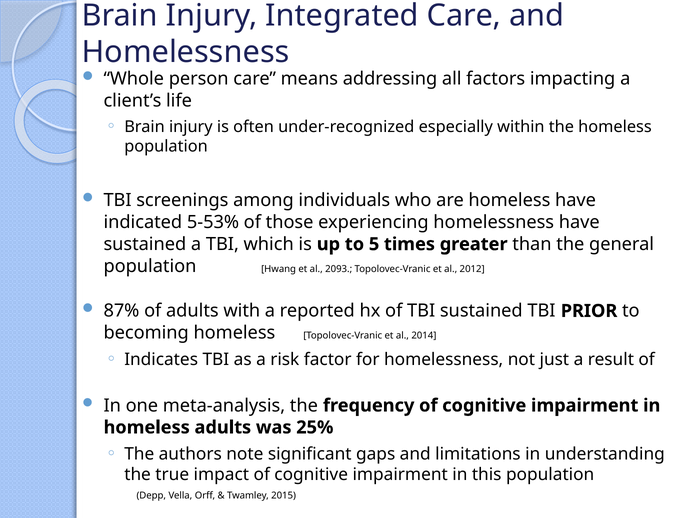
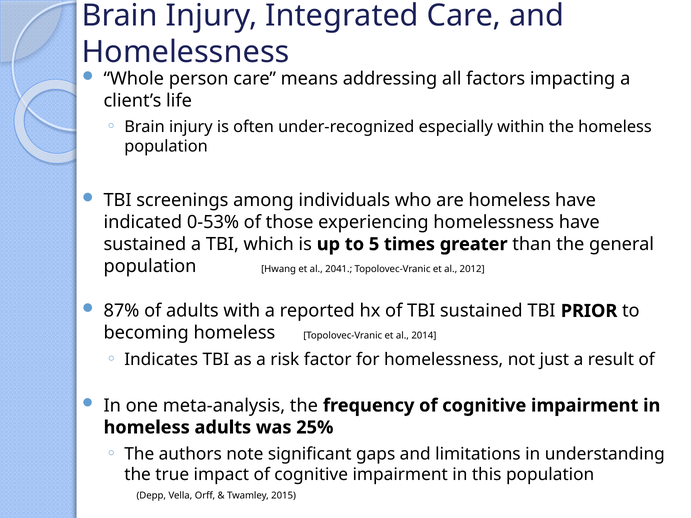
5-53%: 5-53% -> 0-53% (213, 222)
2093: 2093 -> 2041 (339, 269)
